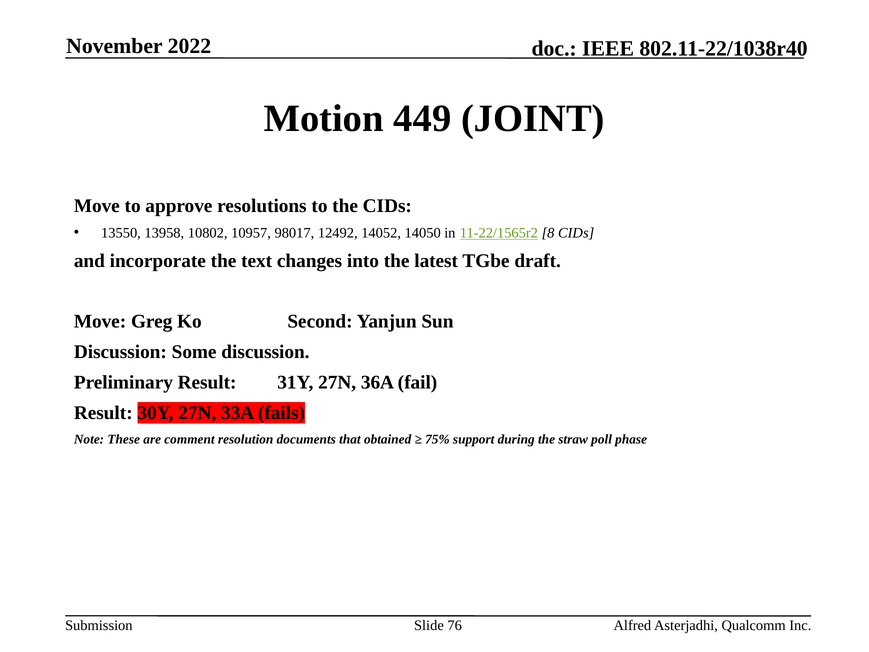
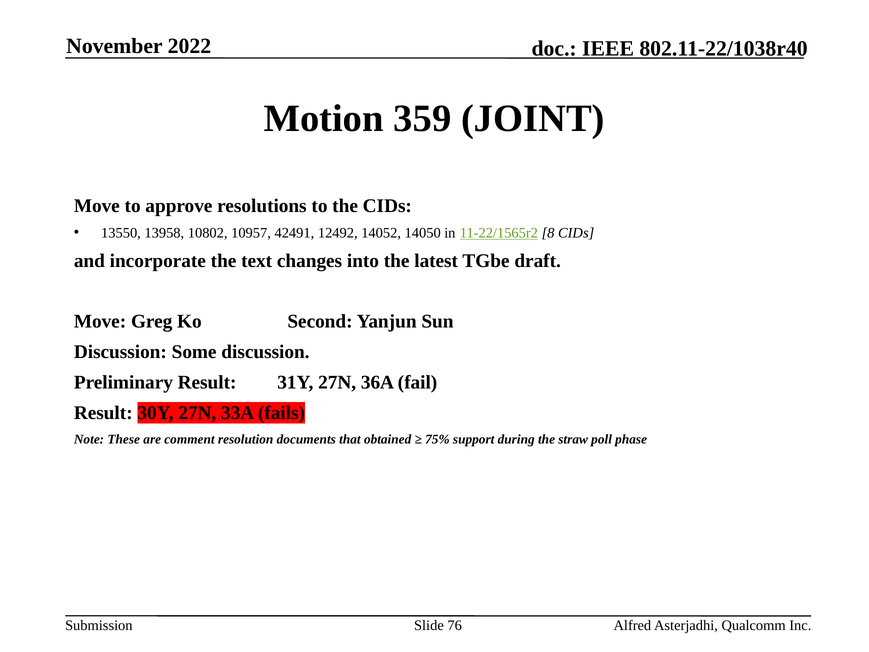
449: 449 -> 359 (422, 118)
98017: 98017 -> 42491 (294, 233)
